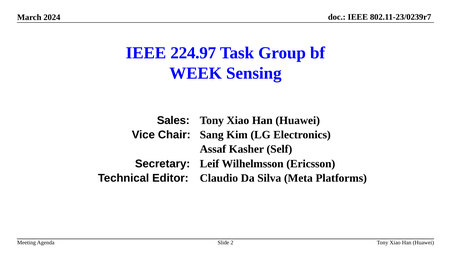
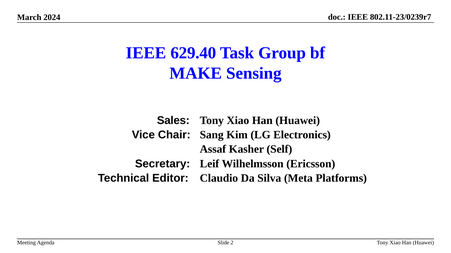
224.97: 224.97 -> 629.40 (193, 53)
WEEK: WEEK -> MAKE (196, 73)
